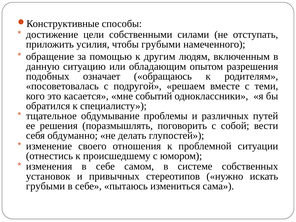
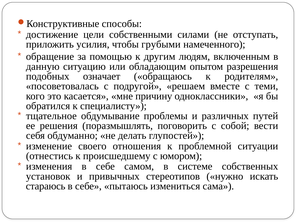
событий: событий -> причину (154, 96)
грубыми: грубыми -> стараюсь (46, 186)
